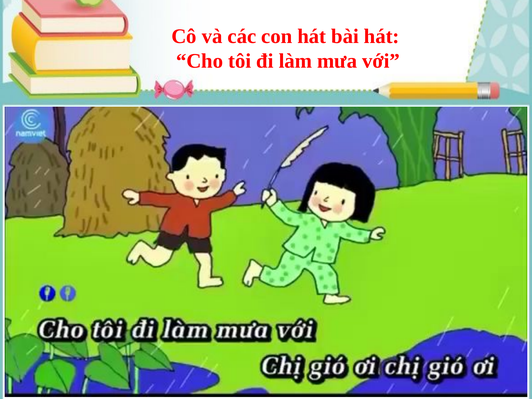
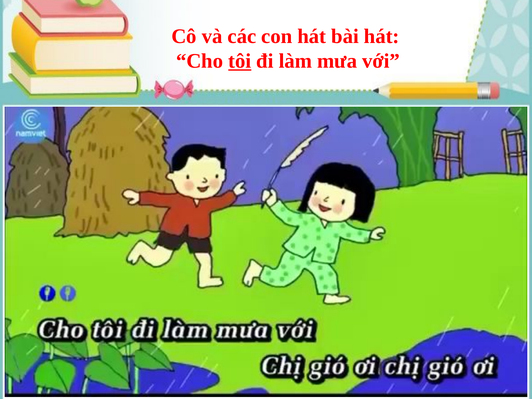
tôi underline: none -> present (240, 61)
